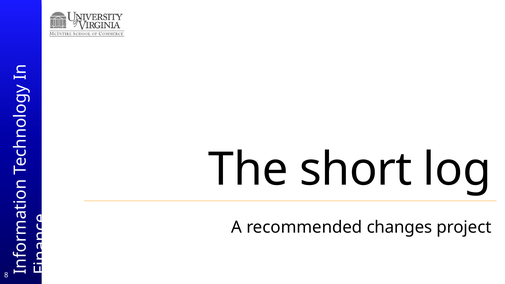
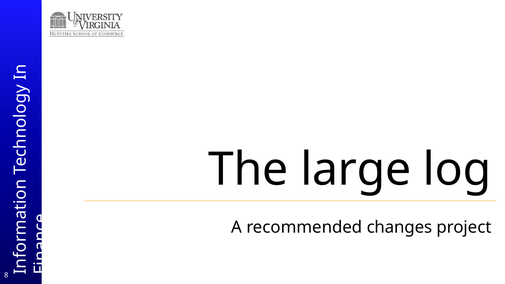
short: short -> large (356, 170)
